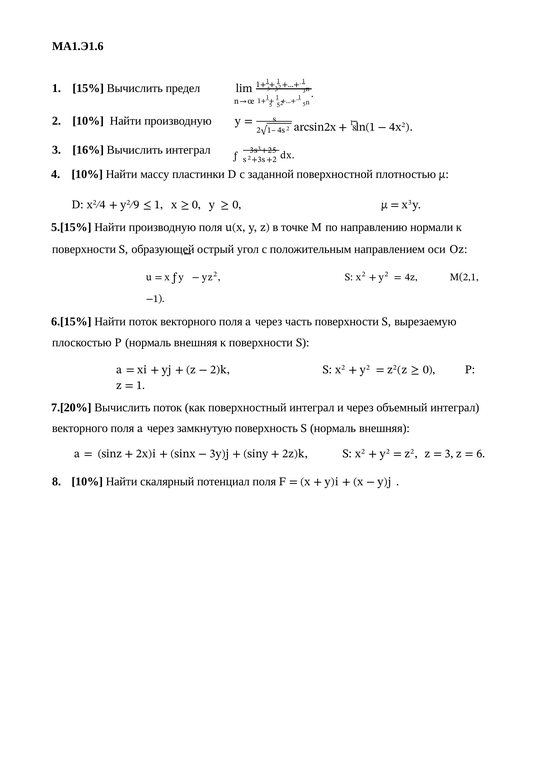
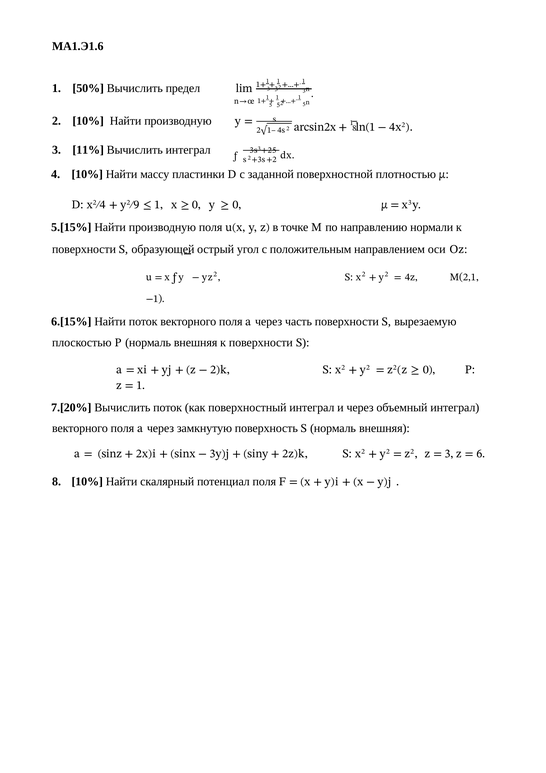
15%: 15% -> 50% (88, 88)
16%: 16% -> 11% (88, 150)
